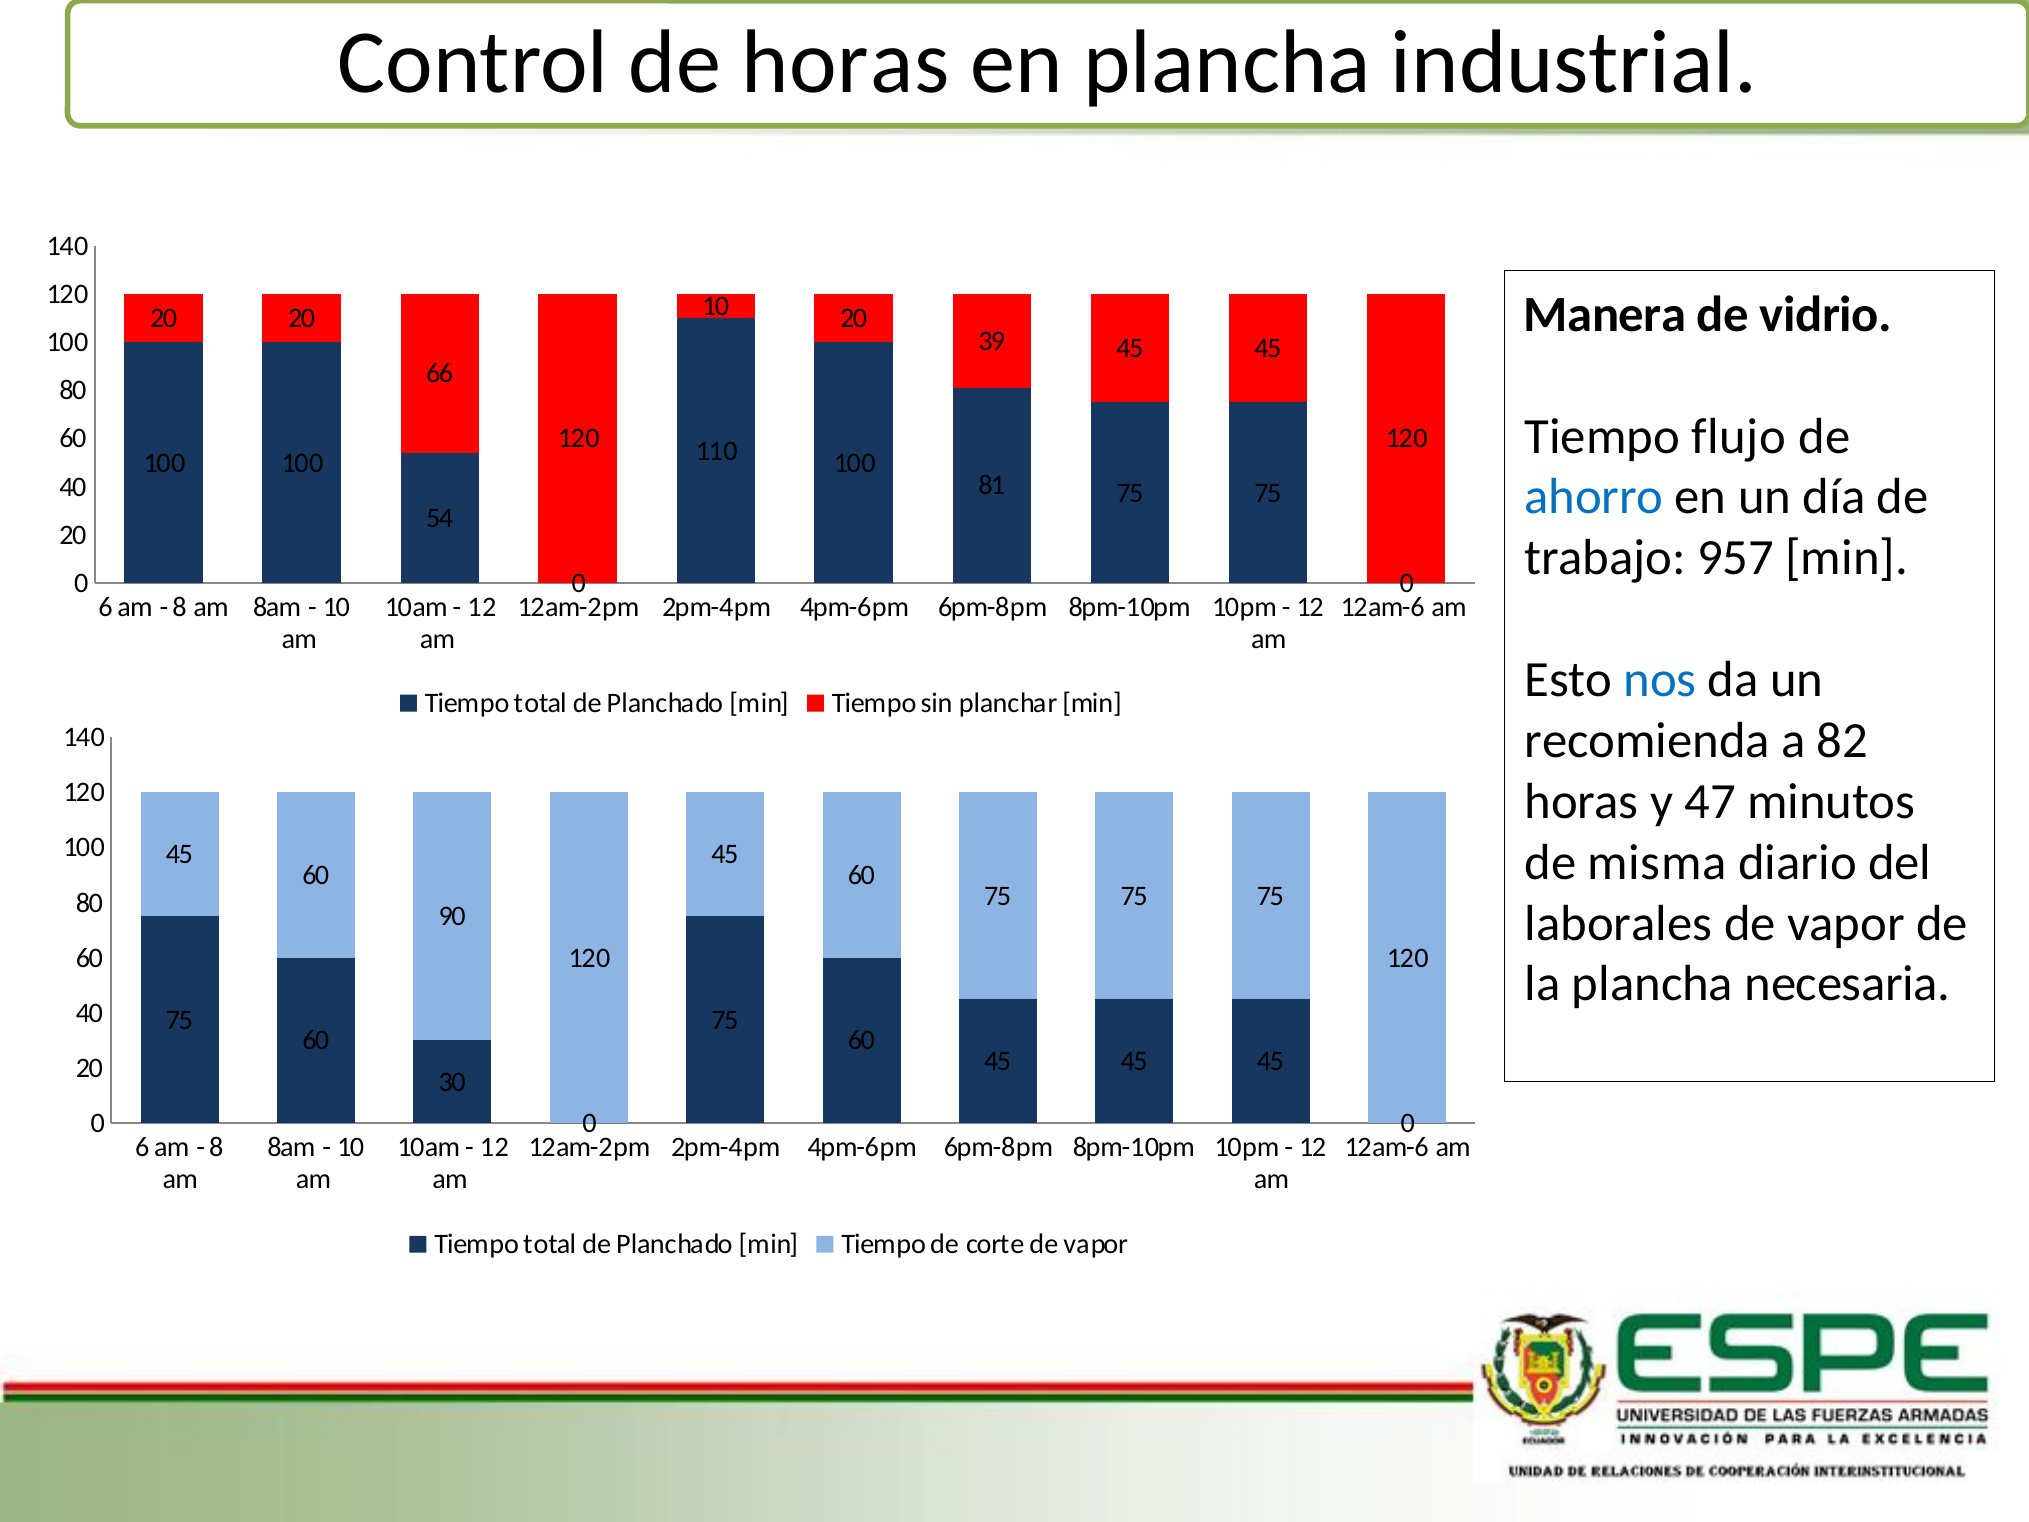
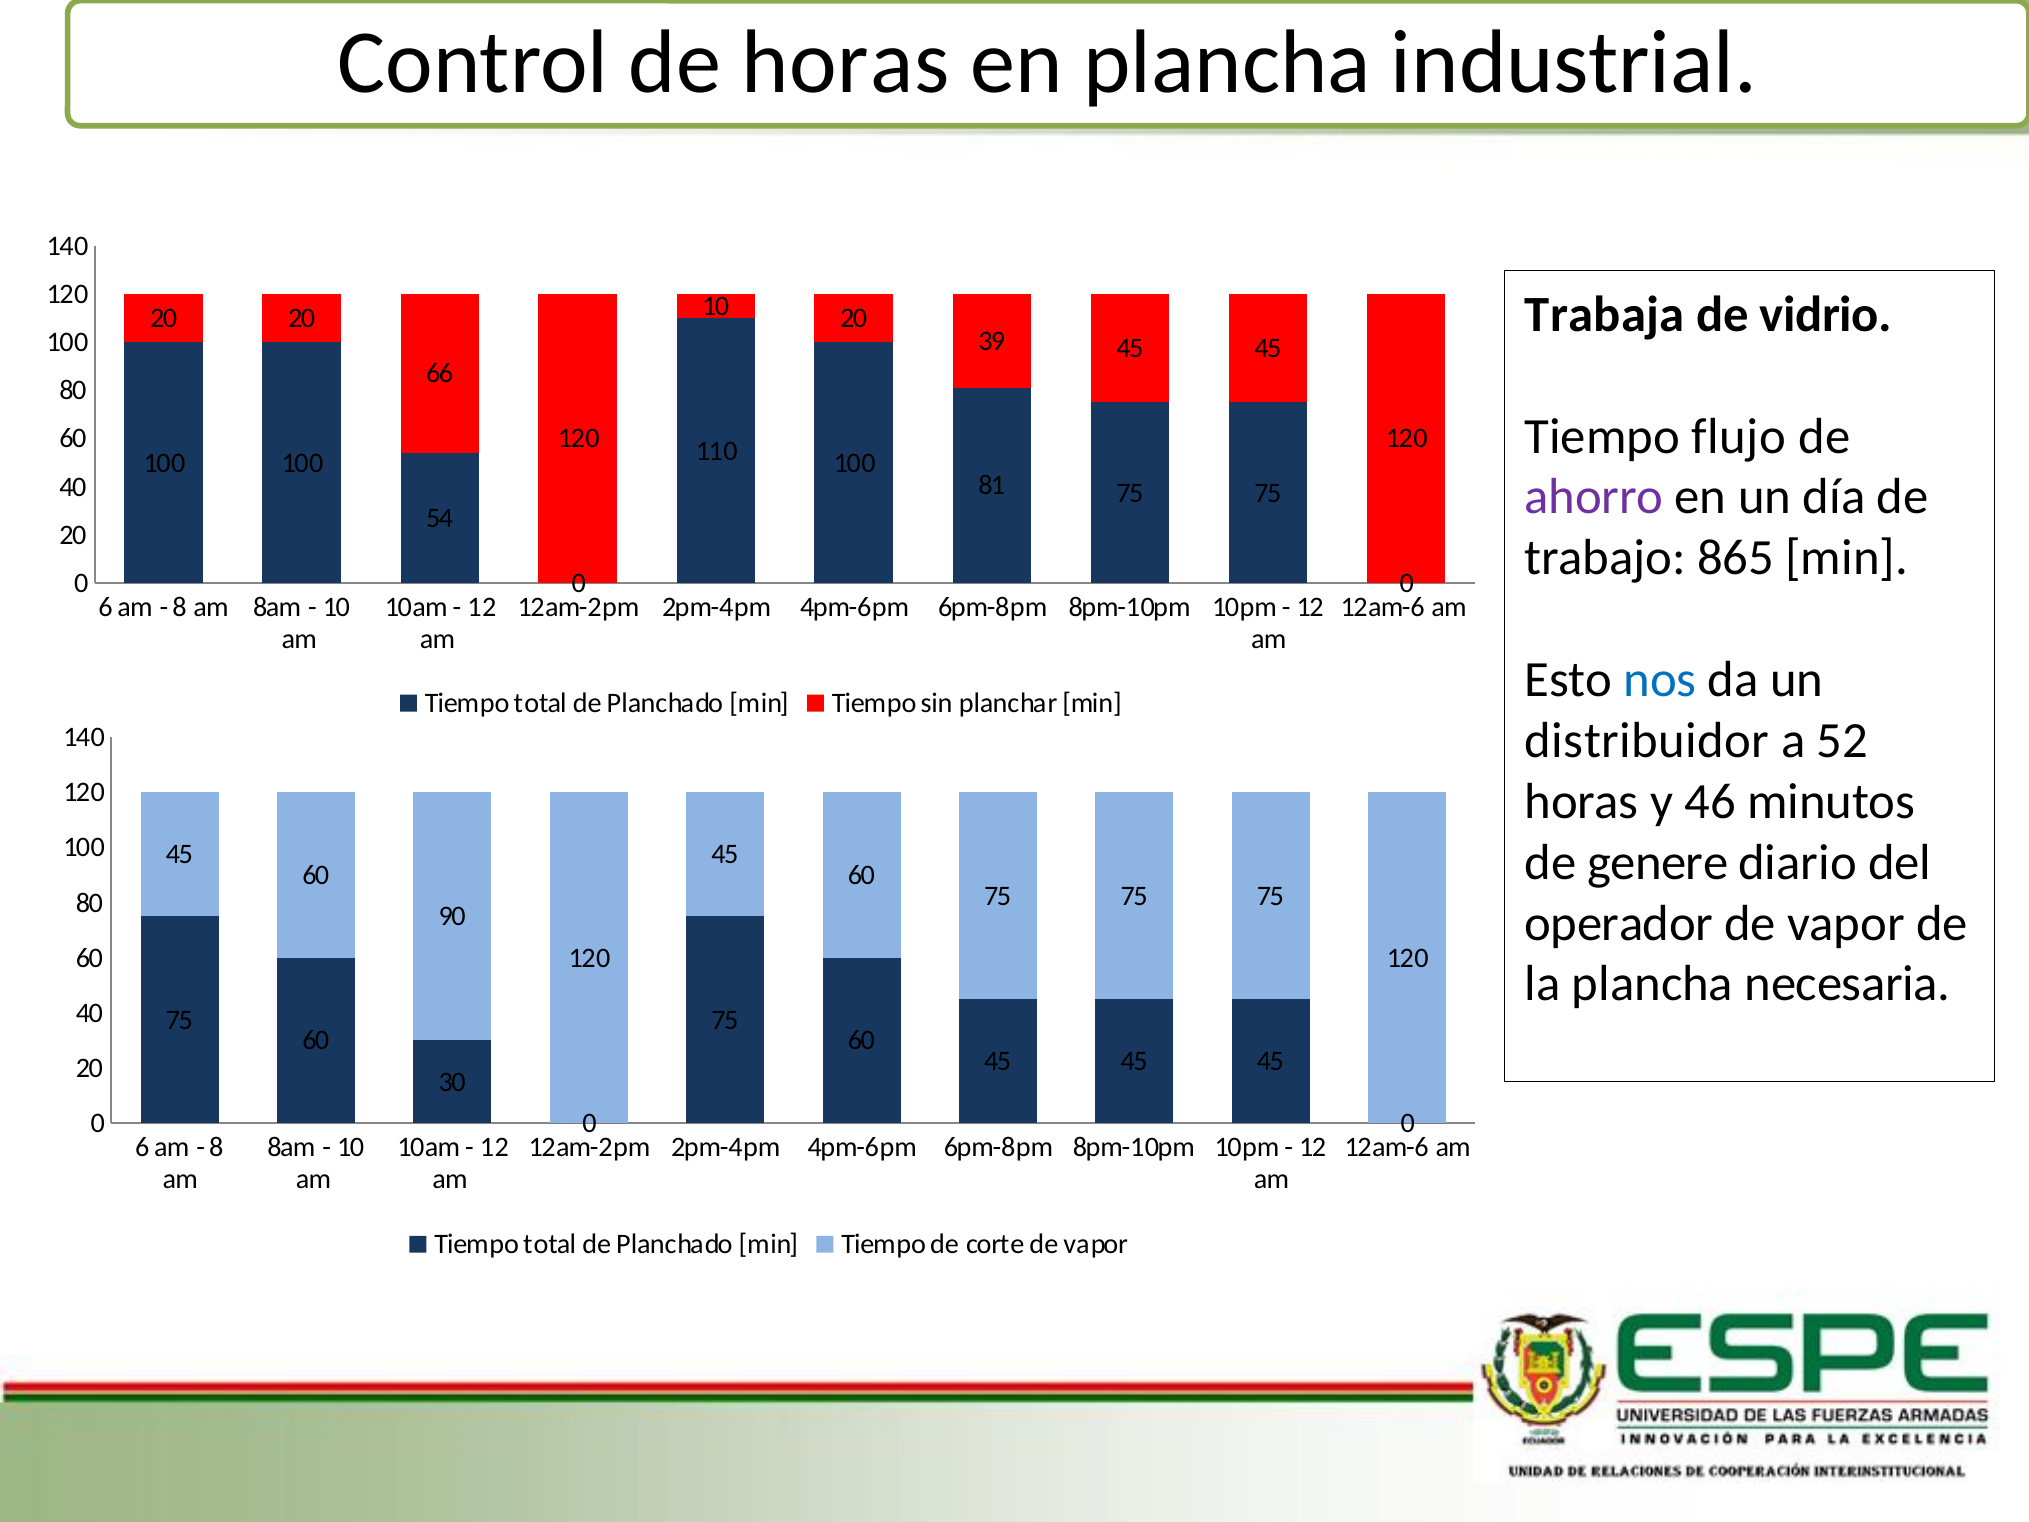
Manera: Manera -> Trabaja (1605, 314)
ahorro colour: blue -> purple (1594, 497)
957: 957 -> 865 (1736, 558)
recomienda: recomienda -> distribuidor (1647, 741)
82: 82 -> 52 (1843, 741)
47: 47 -> 46 (1710, 801)
misma: misma -> genere (1658, 862)
laborales: laborales -> operador (1619, 923)
